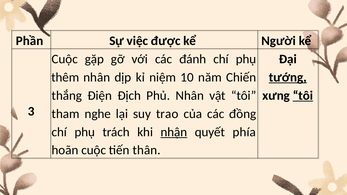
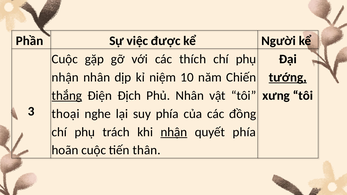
đánh: đánh -> thích (193, 59)
thêm: thêm -> nhận (65, 77)
thắng underline: none -> present (67, 96)
tôi underline: present -> none (303, 96)
tham: tham -> thoại (66, 114)
suy trao: trao -> phía (167, 114)
